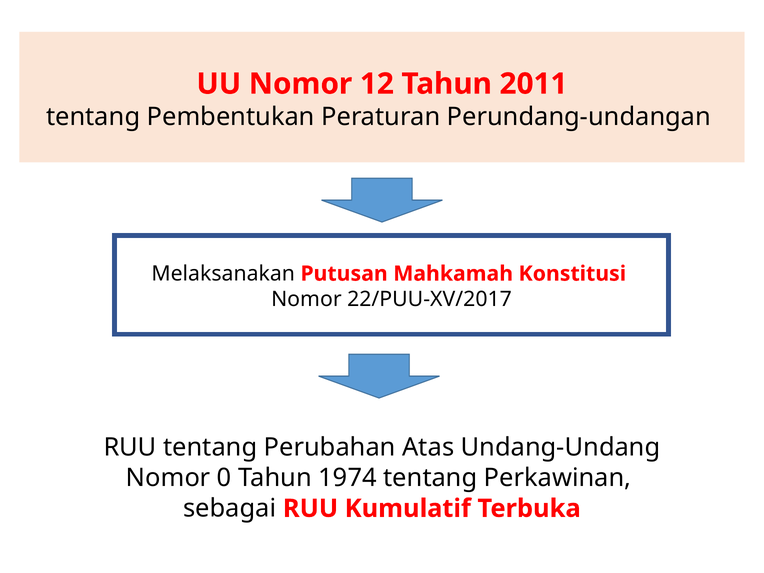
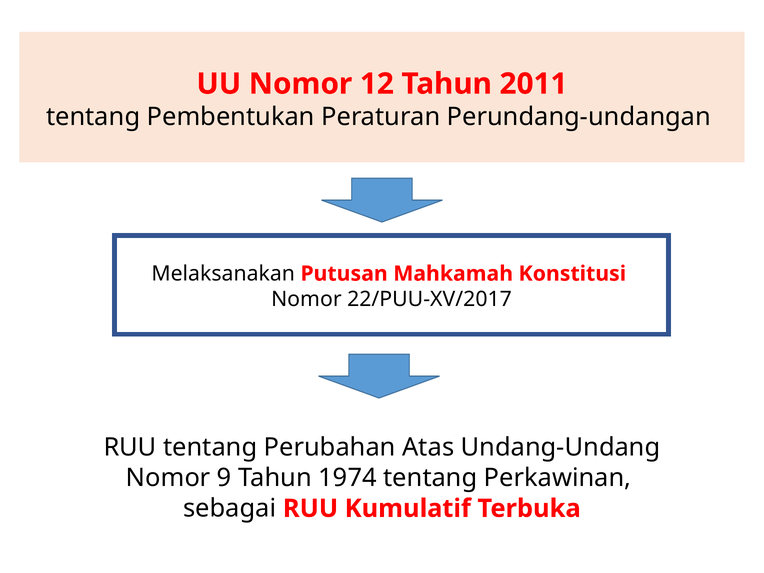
0: 0 -> 9 (224, 478)
